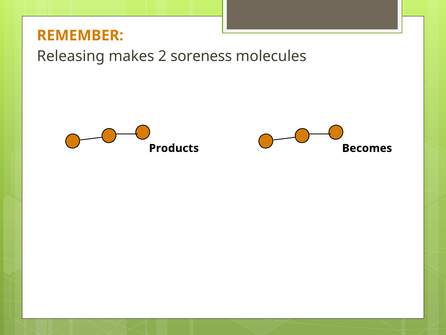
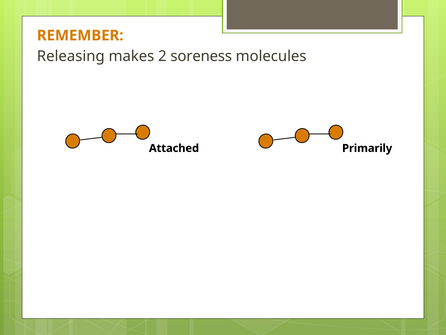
Products: Products -> Attached (174, 148)
Becomes: Becomes -> Primarily (367, 148)
